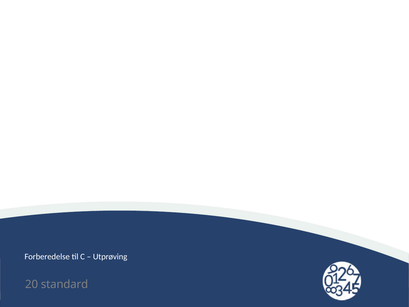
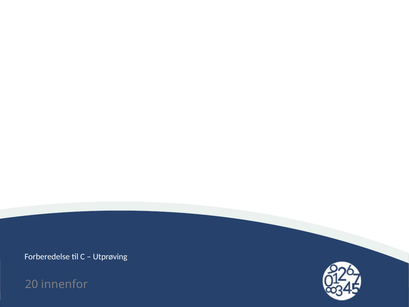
standard: standard -> innenfor (64, 284)
